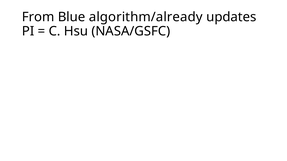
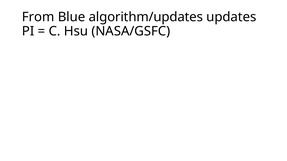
algorithm/already: algorithm/already -> algorithm/updates (146, 17)
